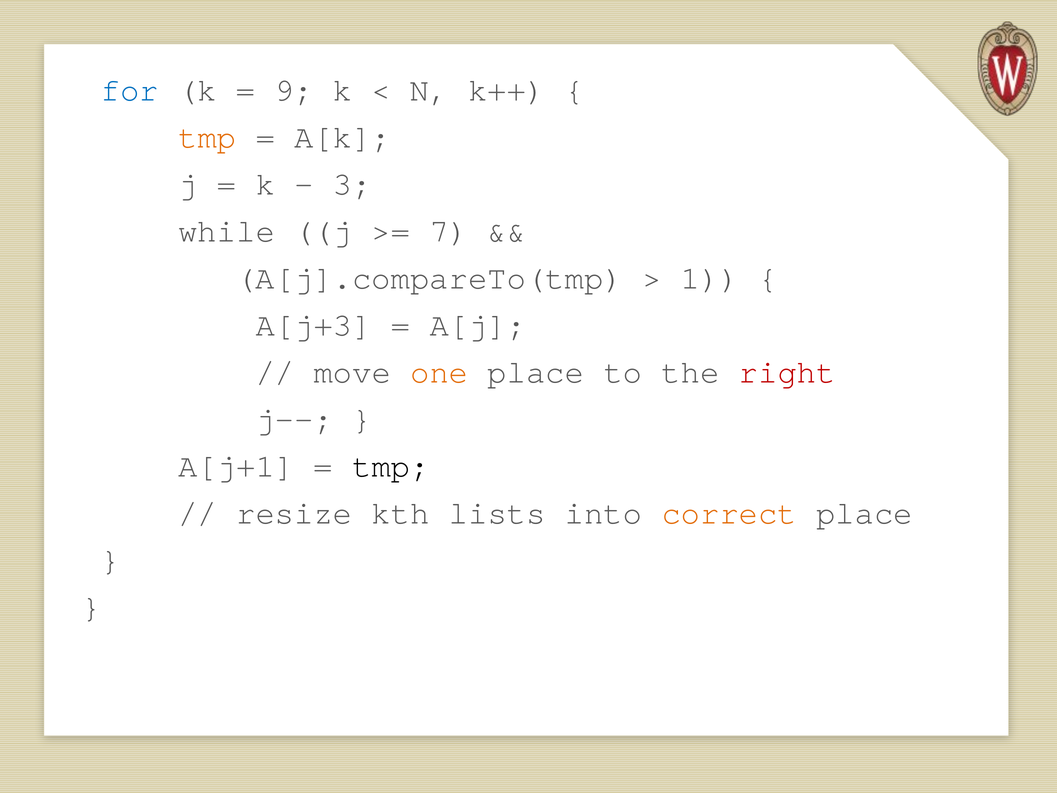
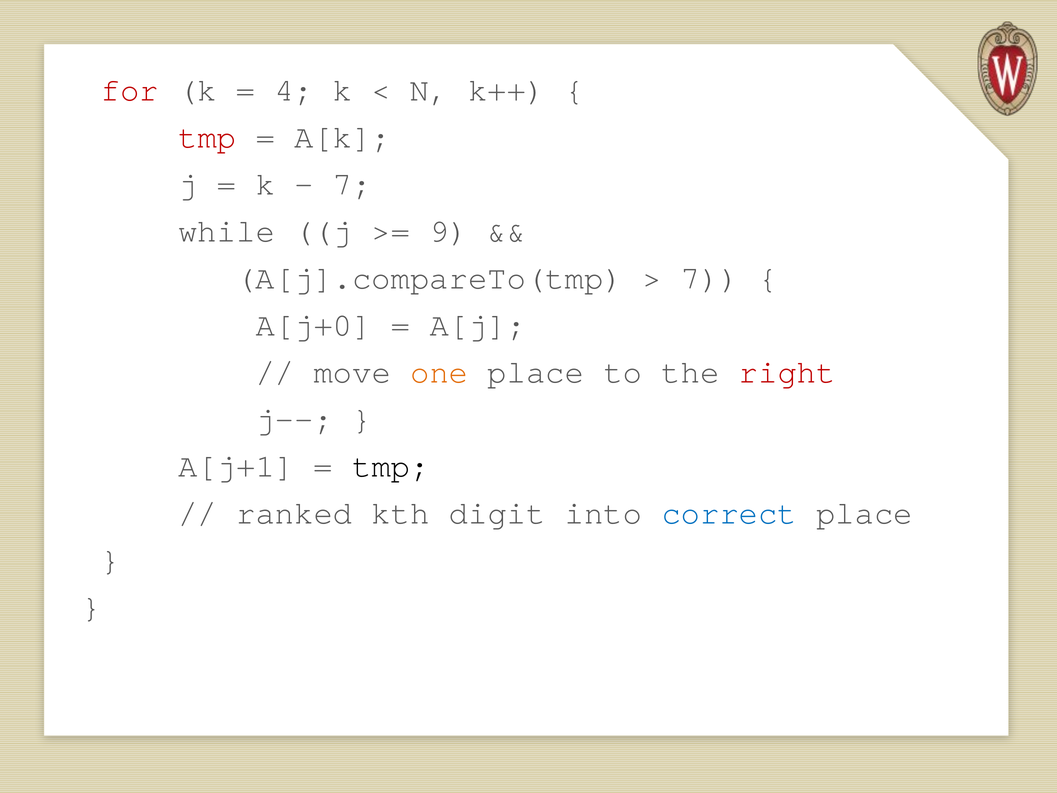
for colour: blue -> red (130, 90)
9: 9 -> 4 (294, 90)
tmp colour: orange -> red (207, 137)
3: 3 -> 7 (352, 184)
7: 7 -> 9 (449, 231)
1: 1 -> 7 (710, 278)
A[j+3: A[j+3 -> A[j+0 (314, 325)
resize: resize -> ranked (294, 513)
lists: lists -> digit (497, 513)
correct colour: orange -> blue (729, 513)
